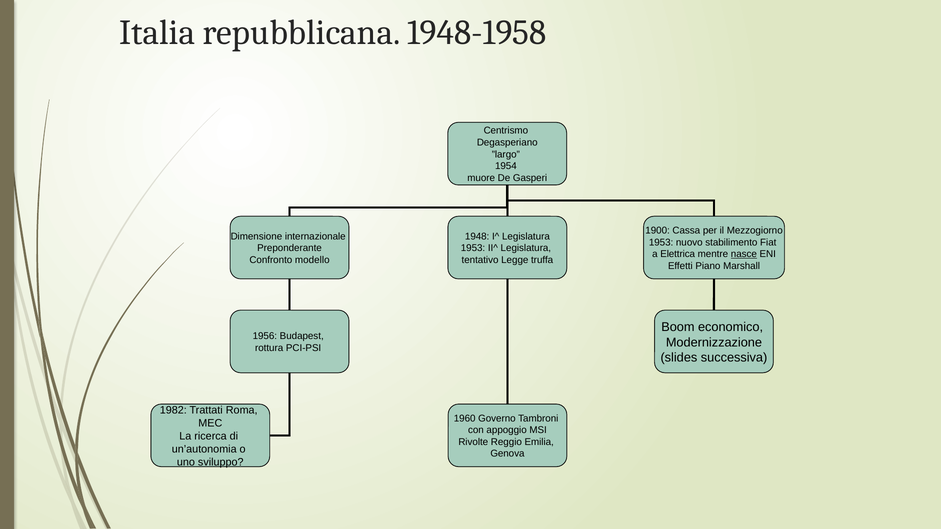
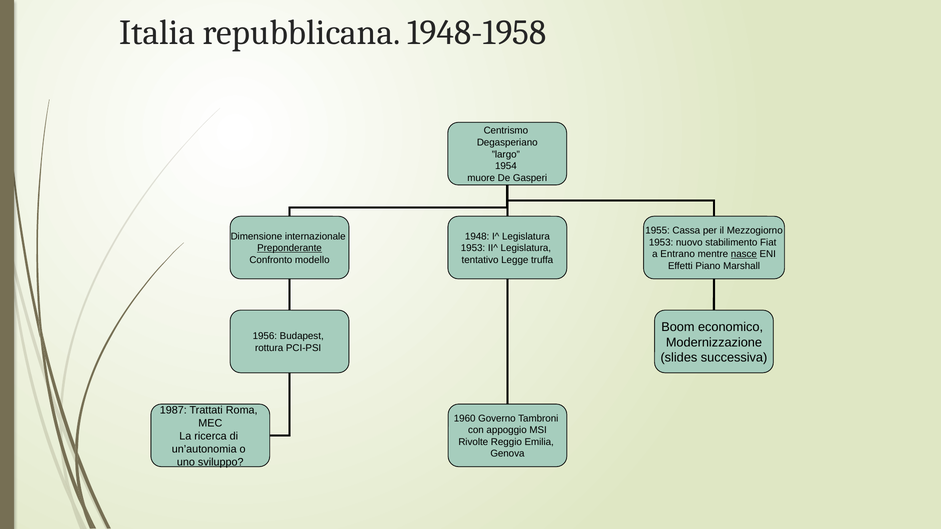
1900: 1900 -> 1955 (658, 231)
Preponderante underline: none -> present (290, 248)
Elettrica: Elettrica -> Entrano (678, 254)
1982: 1982 -> 1987 (173, 410)
